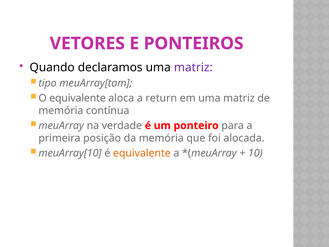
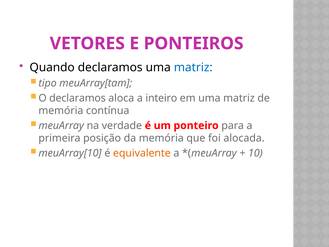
matriz colour: purple -> blue (193, 67)
O equivalente: equivalente -> declaramos (77, 98)
return: return -> inteiro (161, 98)
